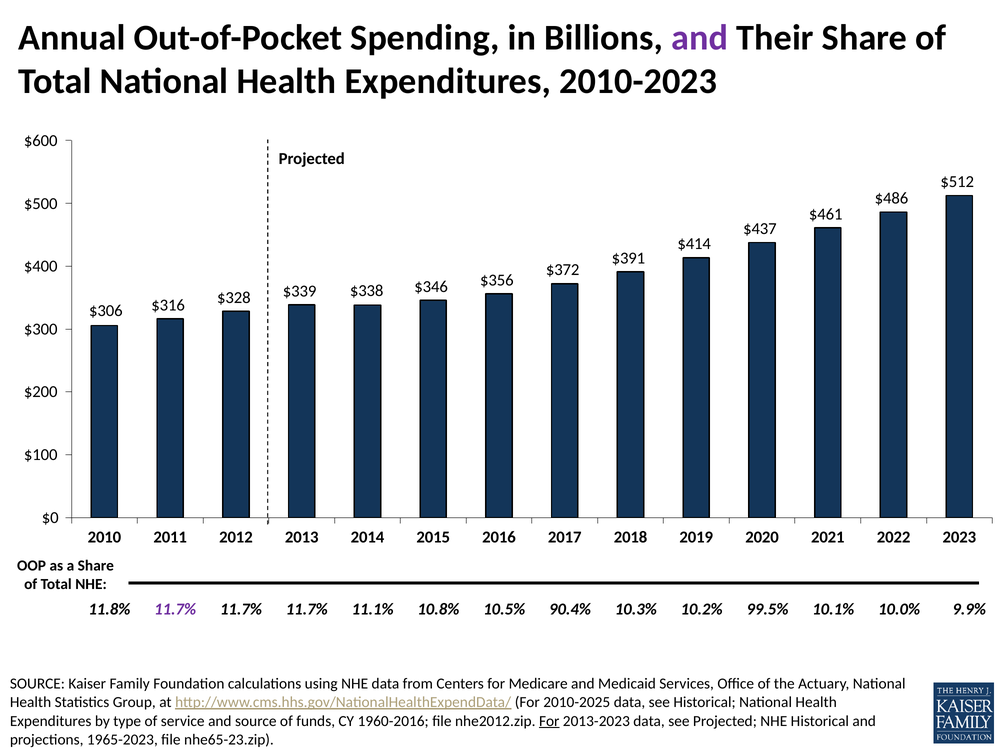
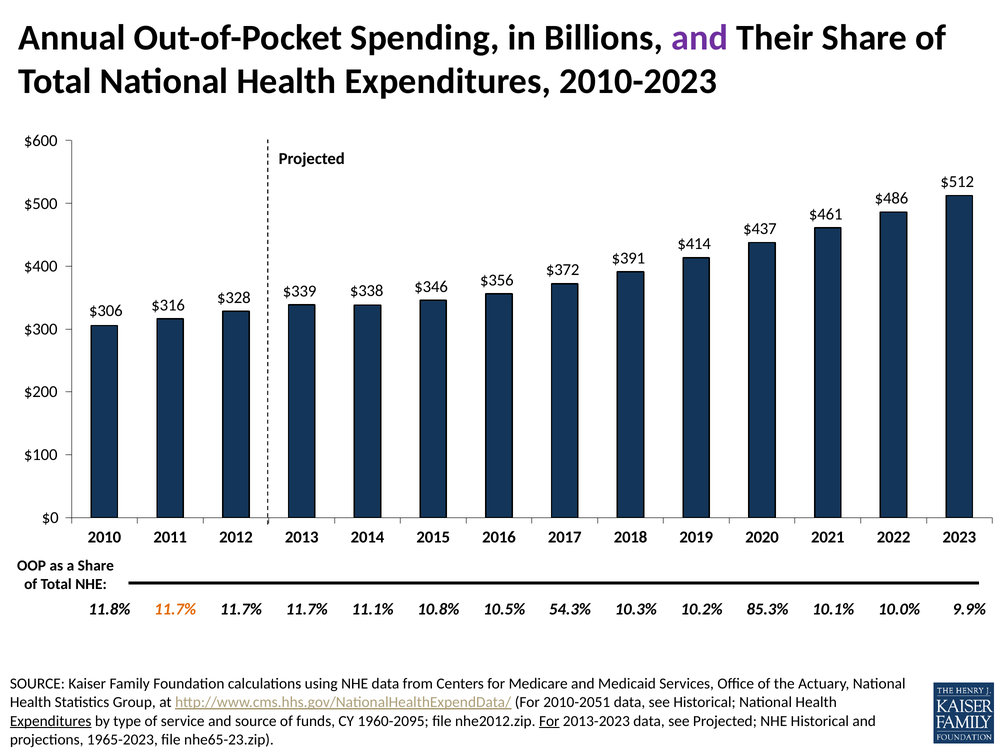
11.7% colour: purple -> orange (175, 609)
90.4%: 90.4% -> 54.3% (570, 609)
99.5%: 99.5% -> 85.3% (767, 609)
2010-2025: 2010-2025 -> 2010-2051 (577, 702)
Expenditures underline: none -> present (51, 721)
1960-2016: 1960-2016 -> 1960-2095 (393, 721)
